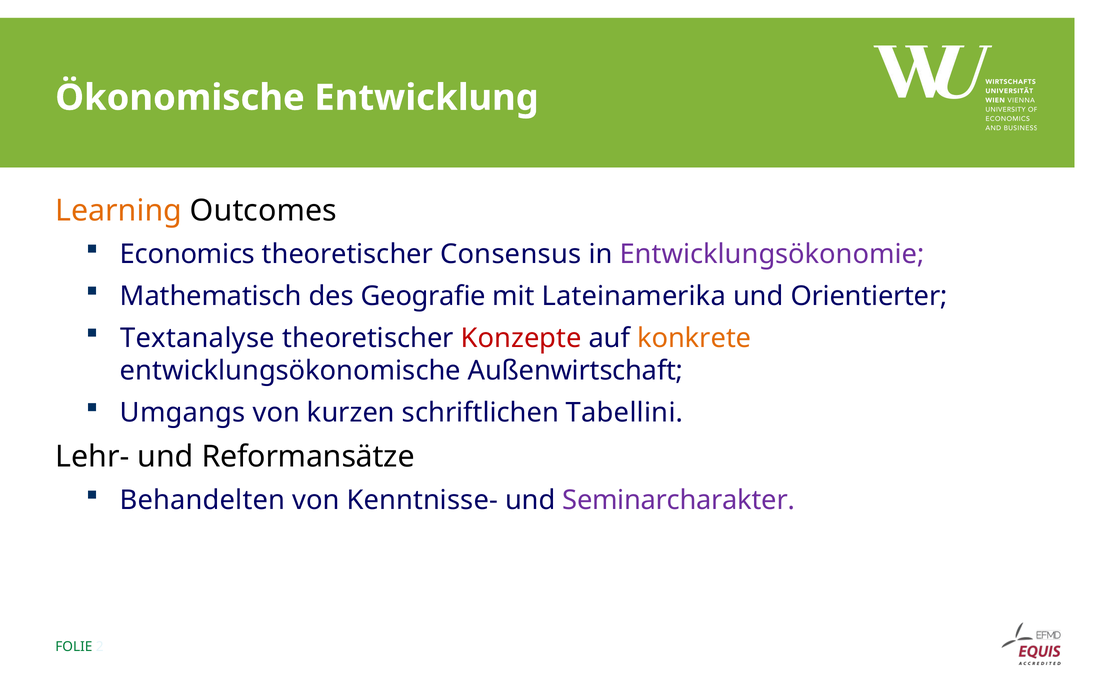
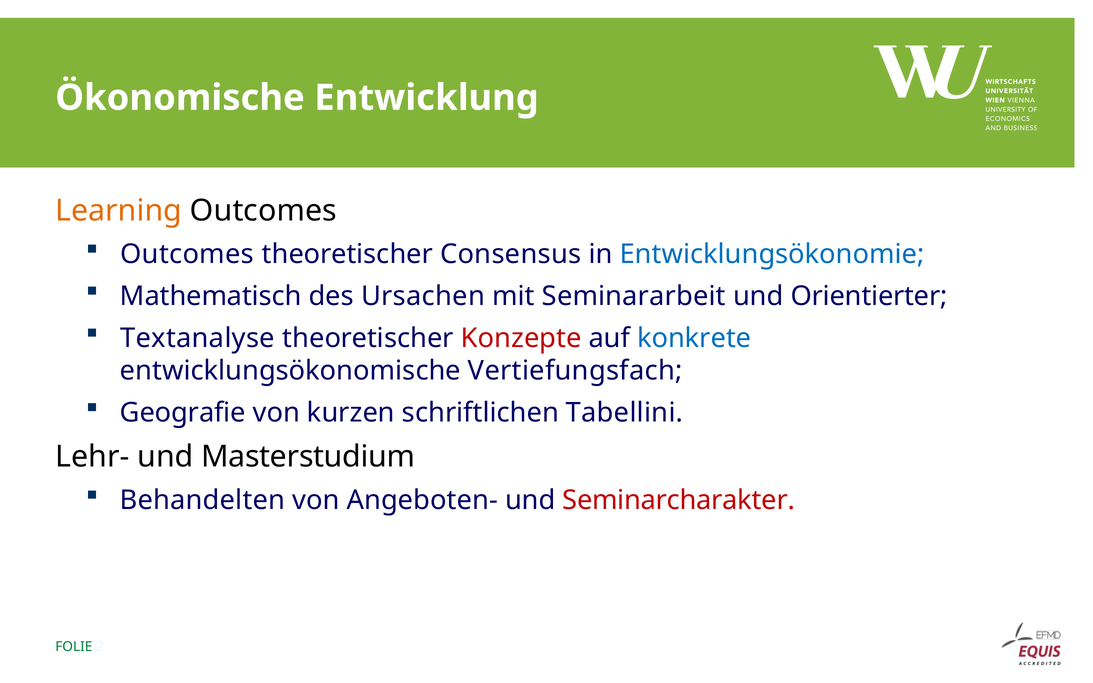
Economics: Economics -> Outcomes (187, 254)
Entwicklungsökonomie colour: purple -> blue (772, 254)
Geografie: Geografie -> Ursachen (423, 296)
Lateinamerika: Lateinamerika -> Seminararbeit (634, 296)
konkrete colour: orange -> blue (694, 338)
Außenwirtschaft: Außenwirtschaft -> Vertiefungsfach (575, 371)
Umgangs: Umgangs -> Geografie (183, 413)
Reformansätze: Reformansätze -> Masterstudium (308, 457)
Kenntnisse-: Kenntnisse- -> Angeboten- (422, 500)
Seminarcharakter colour: purple -> red (679, 500)
